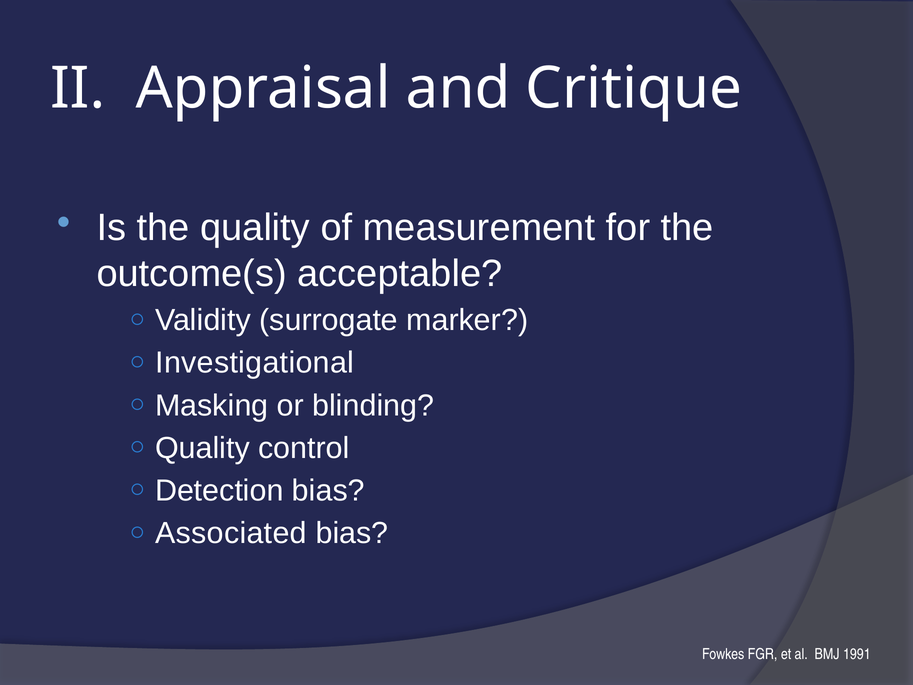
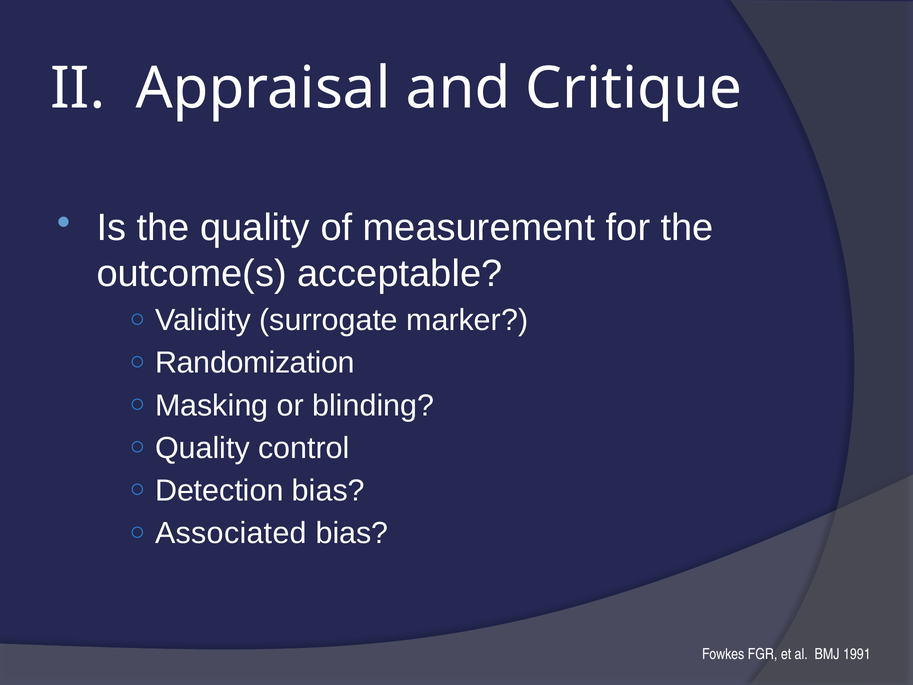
Investigational: Investigational -> Randomization (255, 363)
